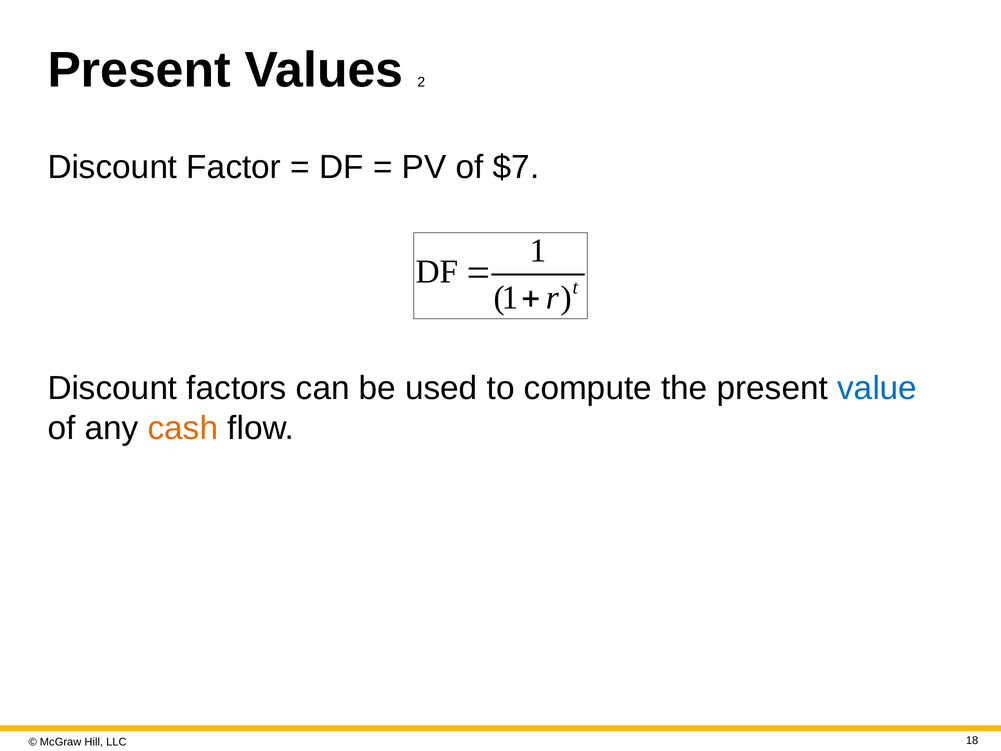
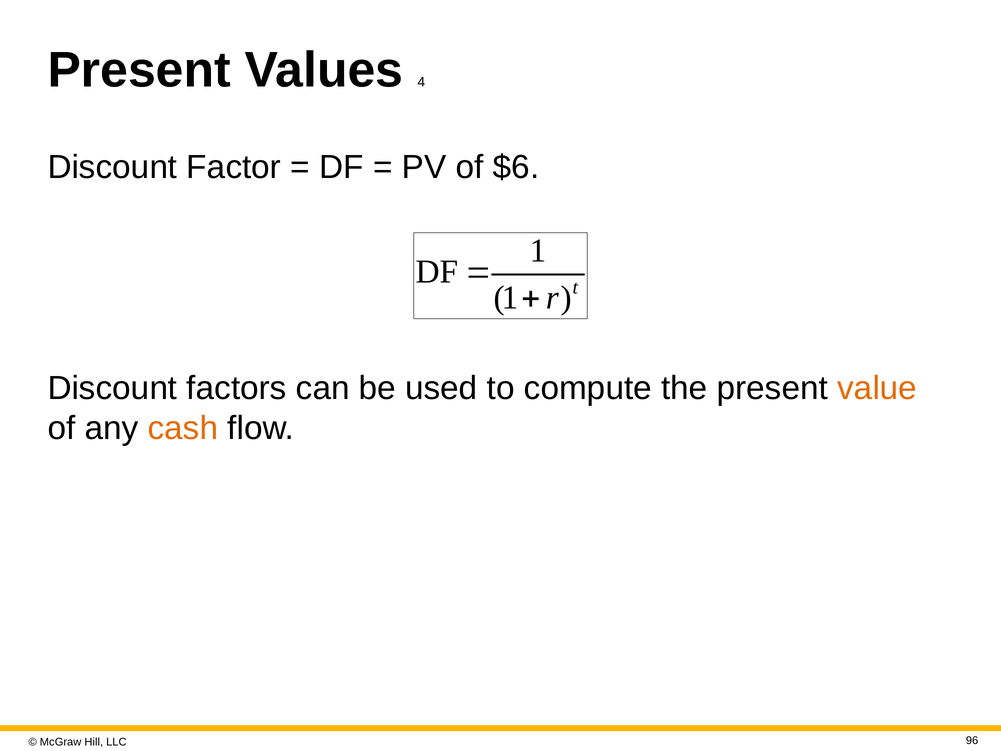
2: 2 -> 4 (421, 82)
$7: $7 -> $6 (516, 167)
value colour: blue -> orange (877, 388)
18: 18 -> 96 (972, 740)
